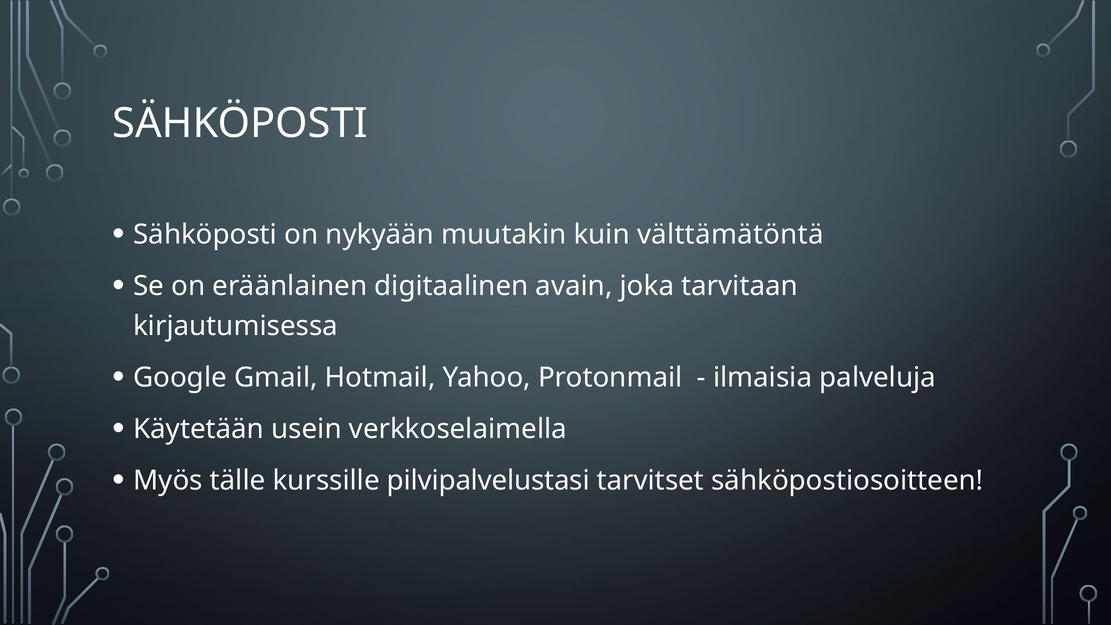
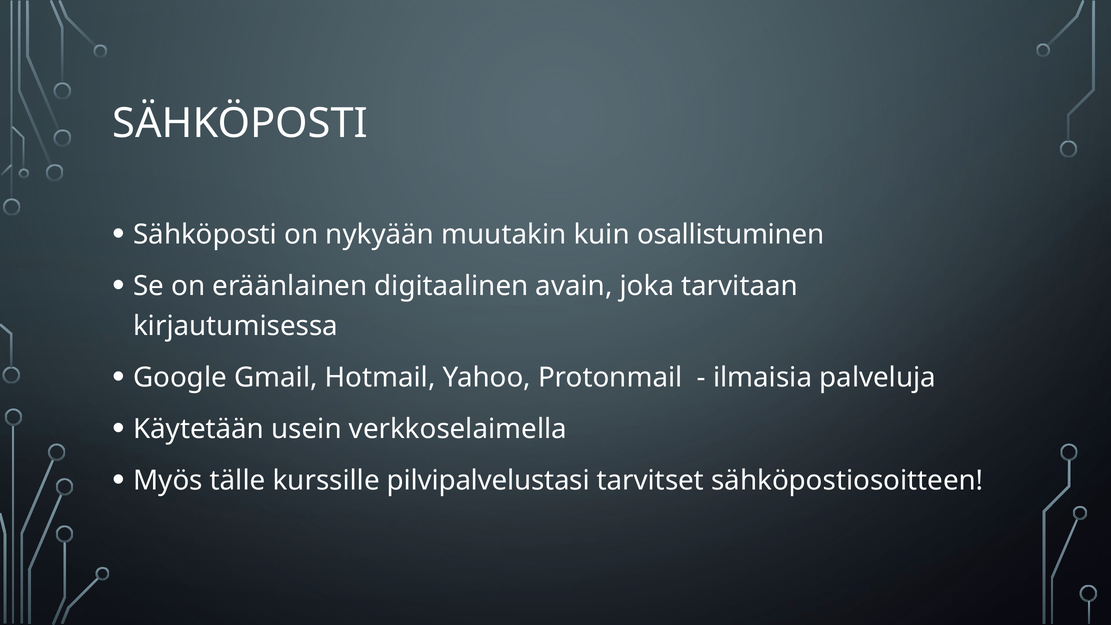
välttämätöntä: välttämätöntä -> osallistuminen (731, 234)
